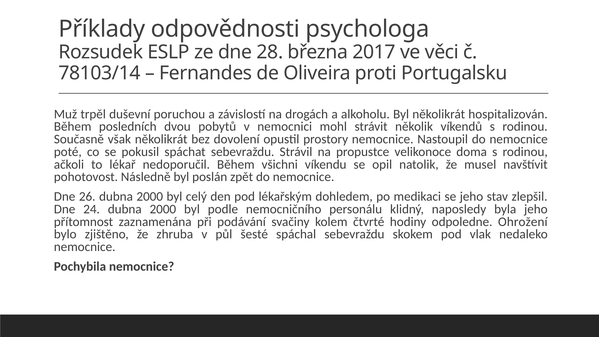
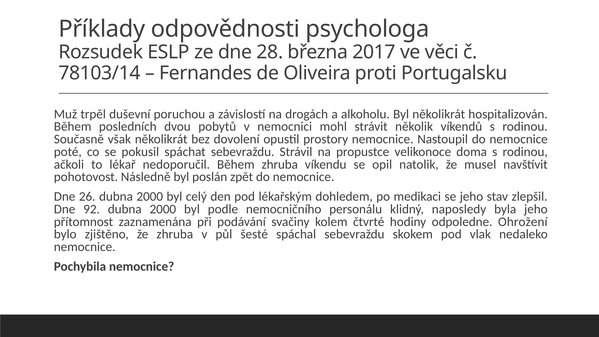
Během všichni: všichni -> zhruba (280, 164)
24: 24 -> 92 (92, 209)
